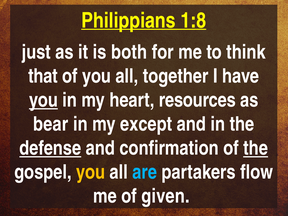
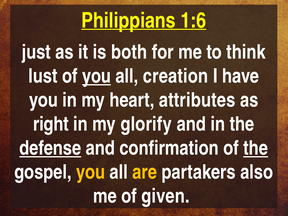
1:8: 1:8 -> 1:6 (193, 21)
that: that -> lust (43, 76)
you underline: none -> present (97, 76)
together: together -> creation (176, 76)
you underline: present -> none (43, 100)
resources: resources -> attributes (197, 100)
bear: bear -> right (51, 124)
except: except -> glorify (146, 124)
are colour: light blue -> yellow (145, 172)
flow: flow -> also (257, 172)
